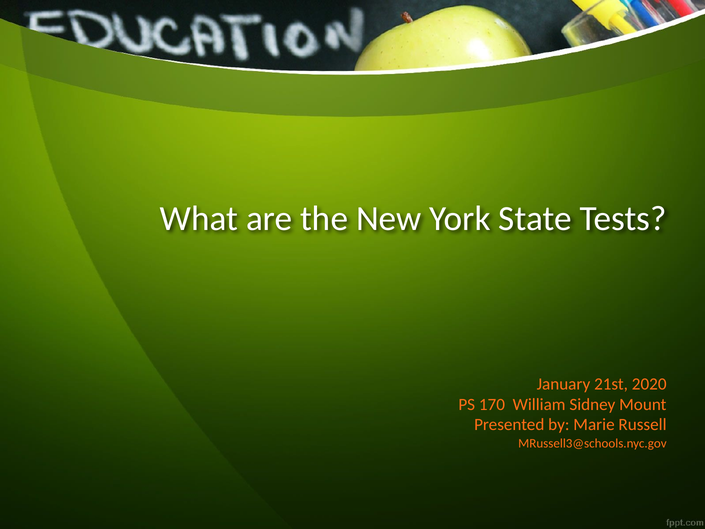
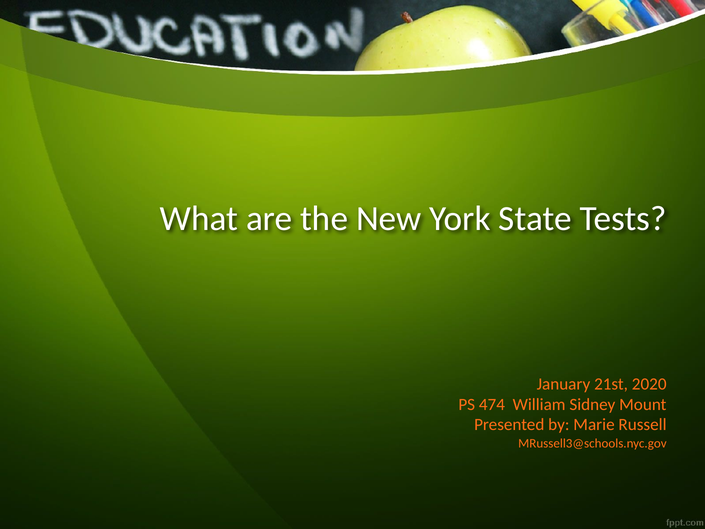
170: 170 -> 474 (492, 404)
